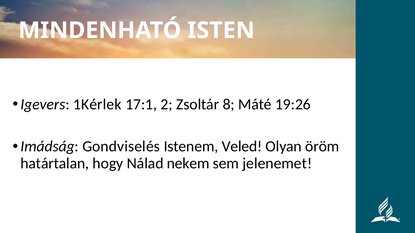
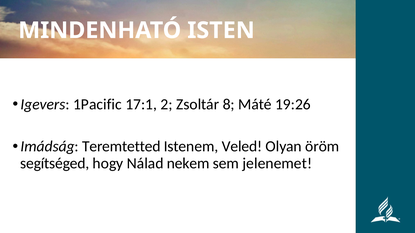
1Kérlek: 1Kérlek -> 1Pacific (97, 104)
Gondviselés: Gondviselés -> Teremtetted (121, 147)
határtalan: határtalan -> segítséged (55, 164)
